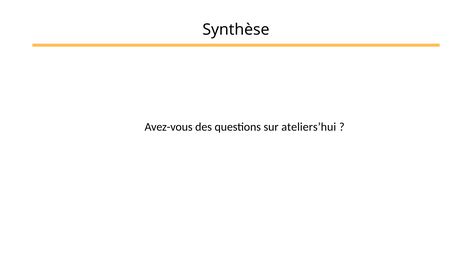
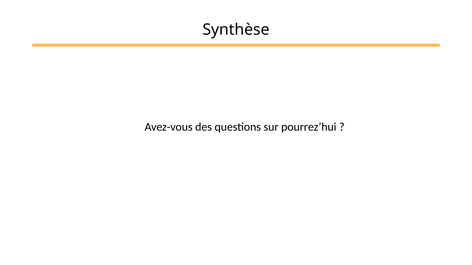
ateliers’hui: ateliers’hui -> pourrez’hui (309, 127)
